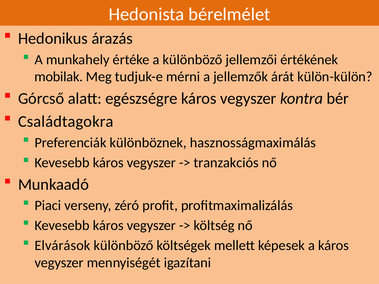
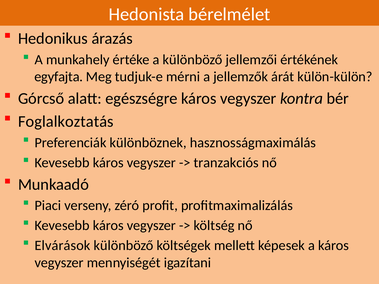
mobilak: mobilak -> egyfajta (59, 77)
Családtagokra: Családtagokra -> Foglalkoztatás (66, 122)
